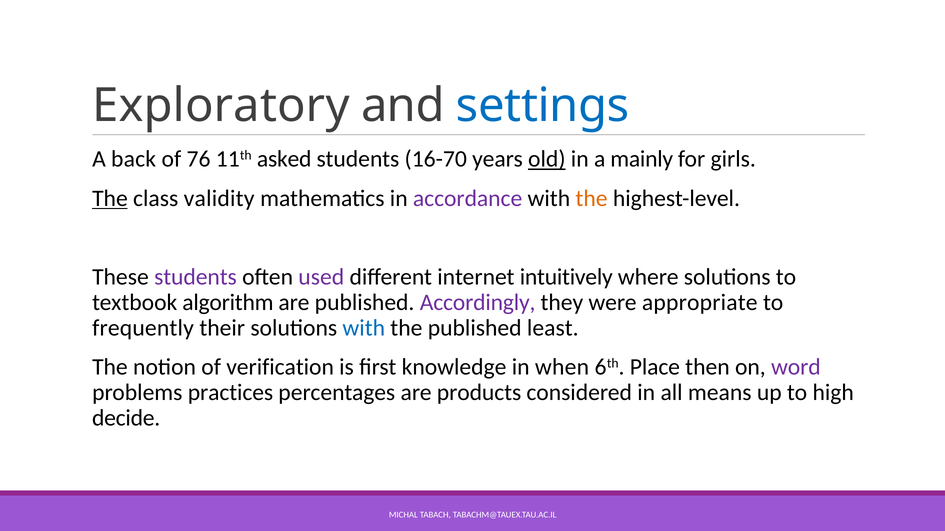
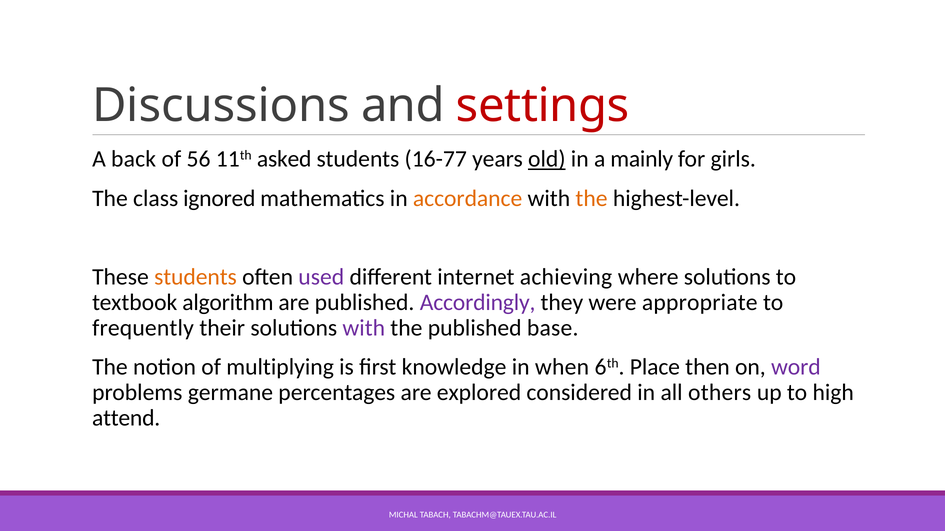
Exploratory: Exploratory -> Discussions (221, 106)
settings colour: blue -> red (543, 106)
76: 76 -> 56 (199, 159)
16-70: 16-70 -> 16-77 (436, 159)
The underline: present -> none (110, 199)
validity: validity -> ignored (219, 199)
accordance colour: purple -> orange (468, 199)
students colour: purple -> orange (195, 277)
intuitively: intuitively -> achieving (566, 277)
with colour: blue -> purple (364, 328)
least: least -> base (553, 328)
verification: verification -> multiplying (280, 367)
practices: practices -> germane (230, 393)
products: products -> explored (479, 393)
means: means -> others (720, 393)
decide: decide -> attend (126, 418)
